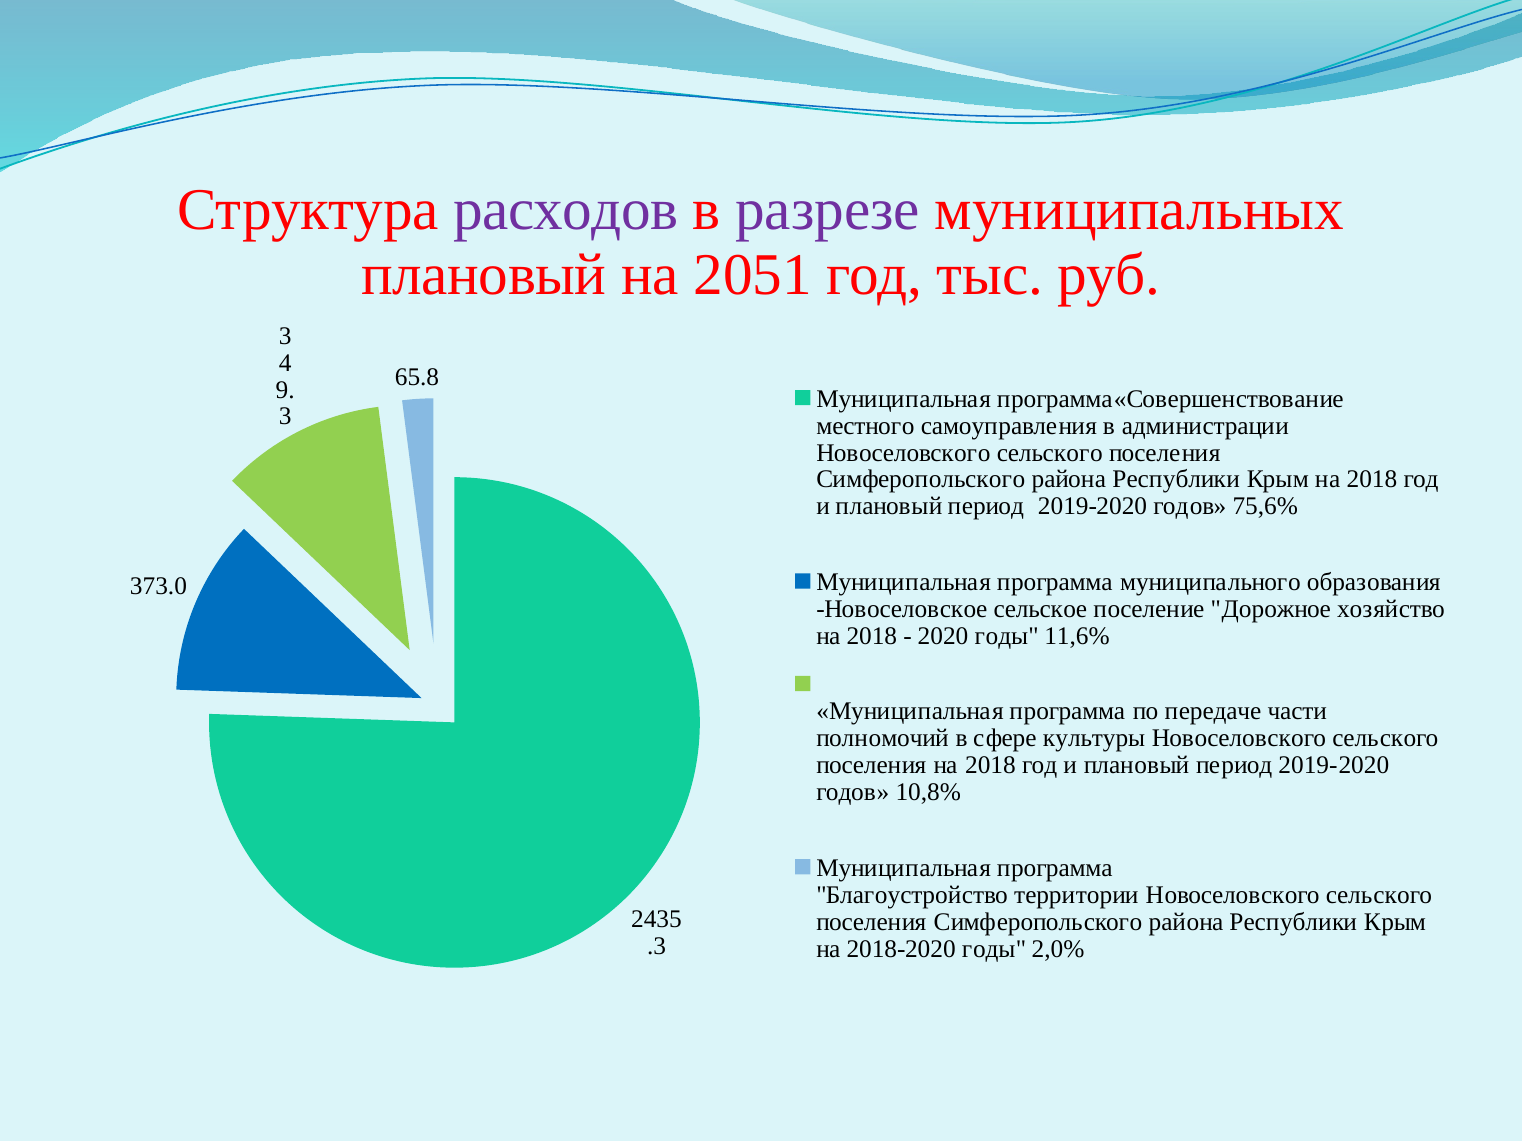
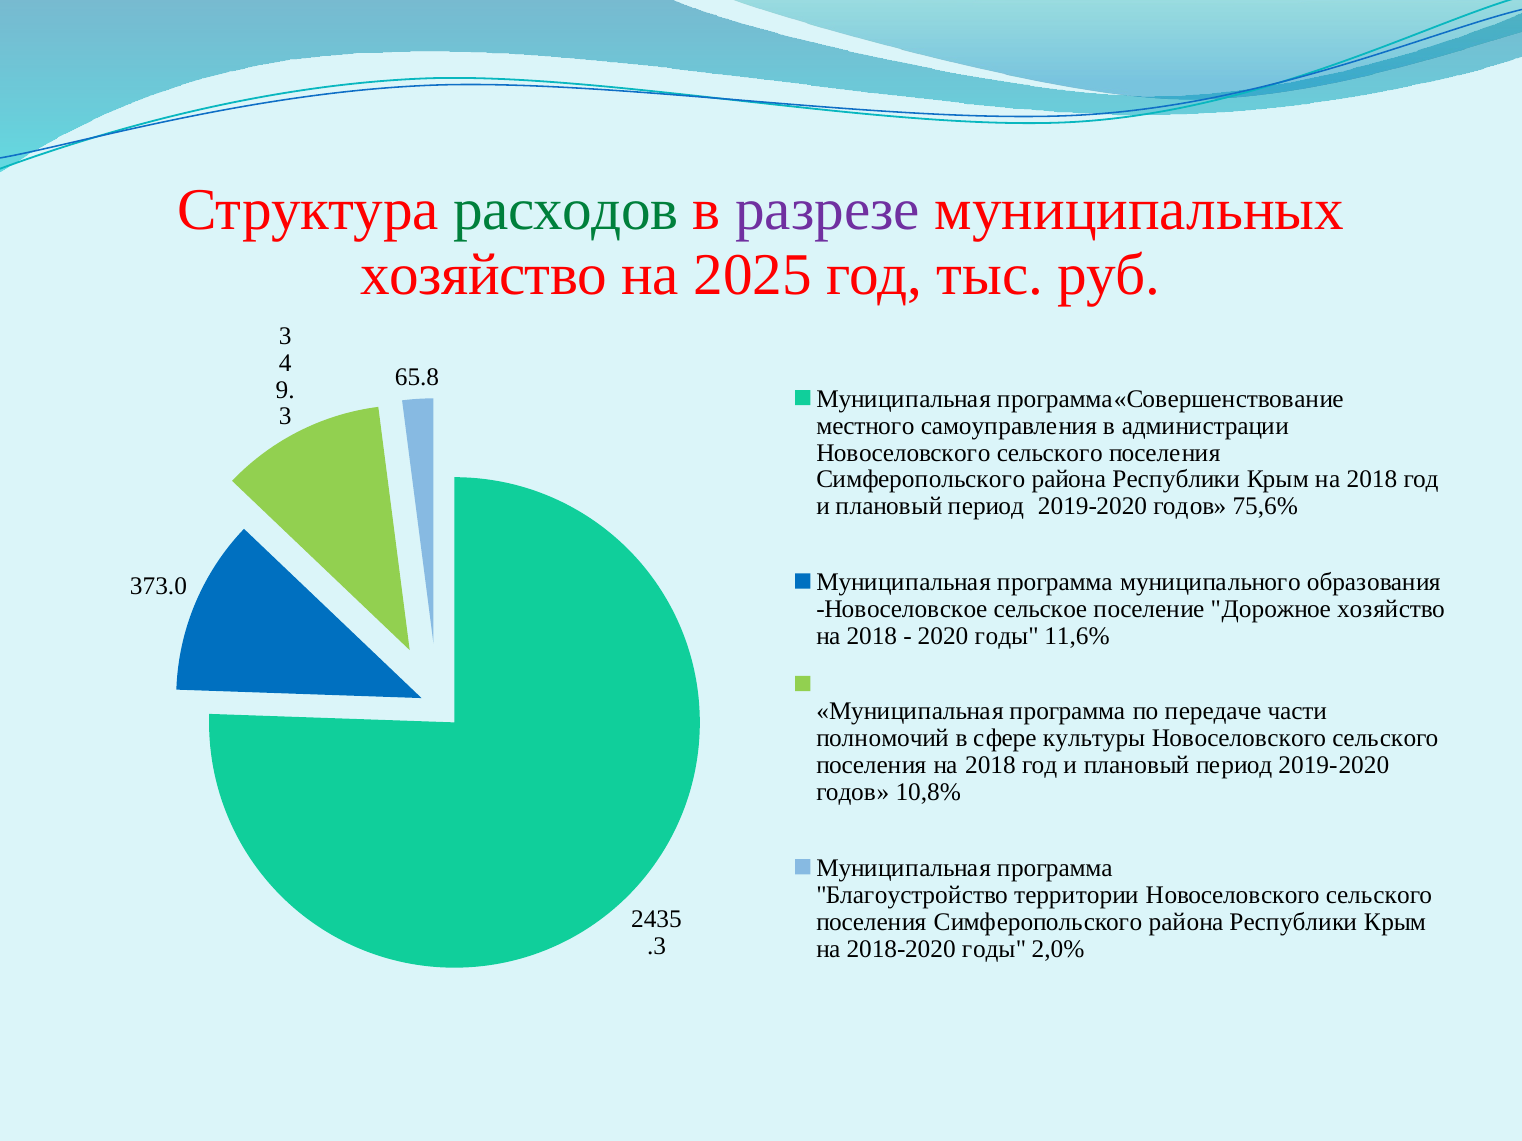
расходов colour: purple -> green (566, 210)
плановый: плановый -> хозяйство (484, 275)
2051: 2051 -> 2025 (753, 275)
